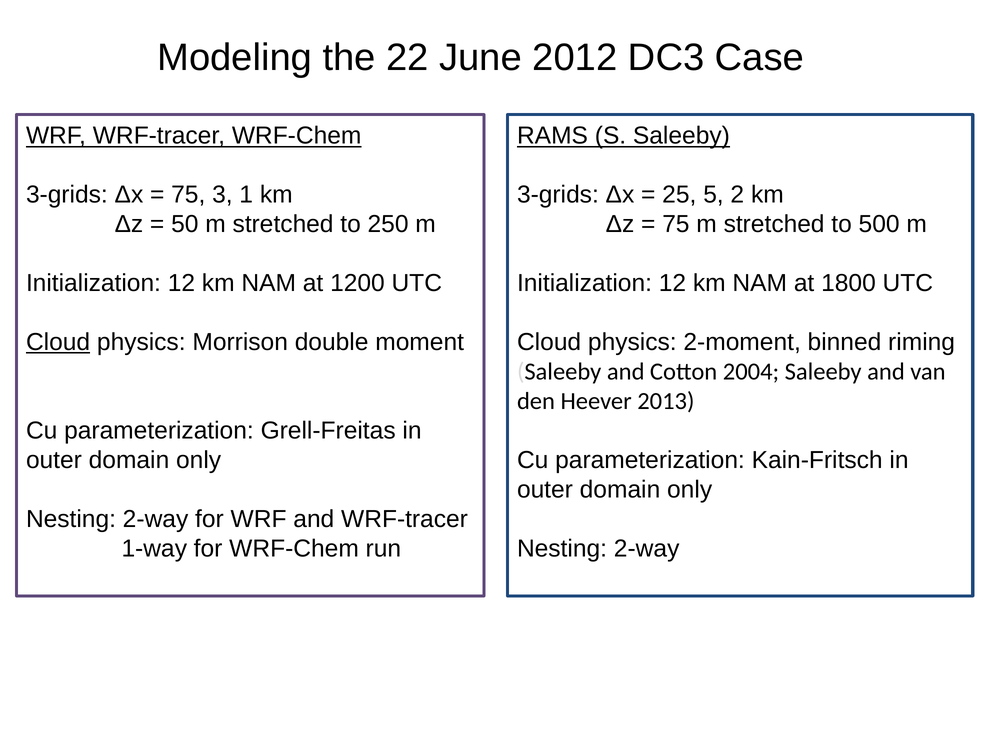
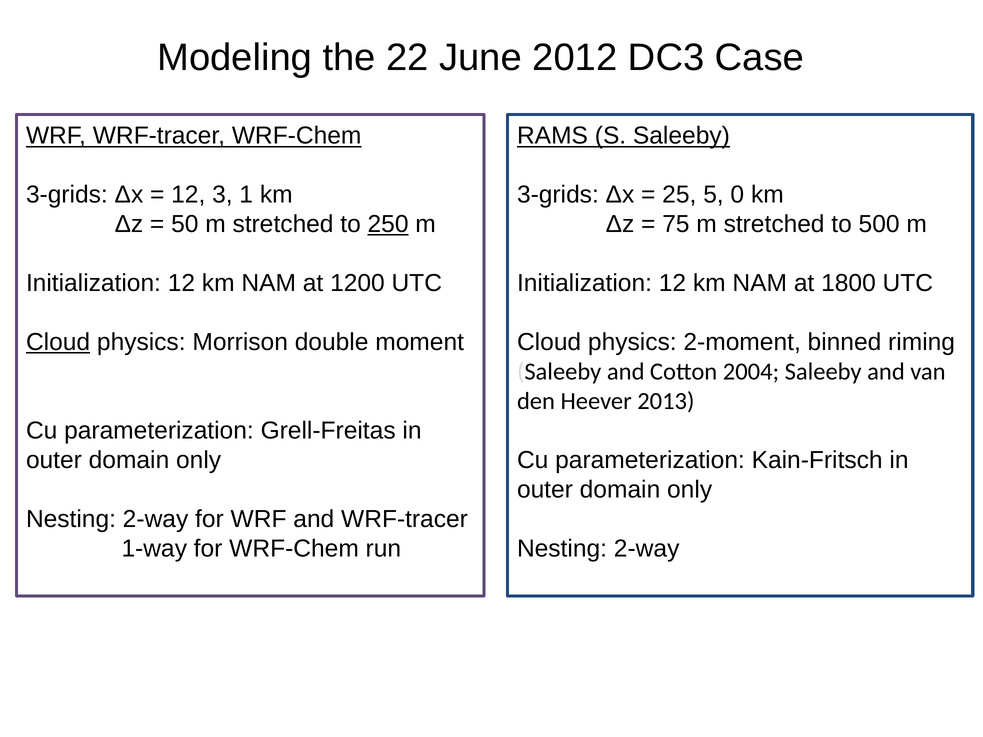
75: 75 -> 12 (188, 195)
2: 2 -> 0 (737, 195)
250 underline: none -> present (388, 224)
